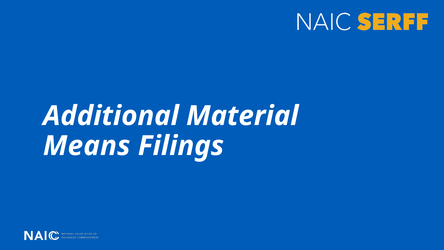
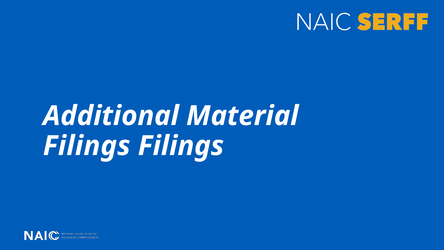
Means: Means -> Filings (87, 146)
